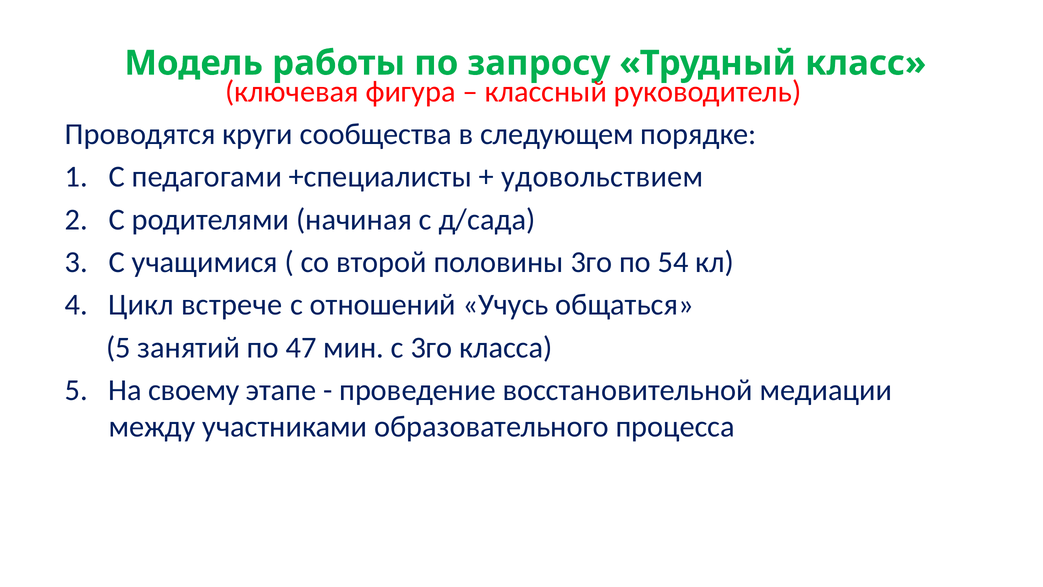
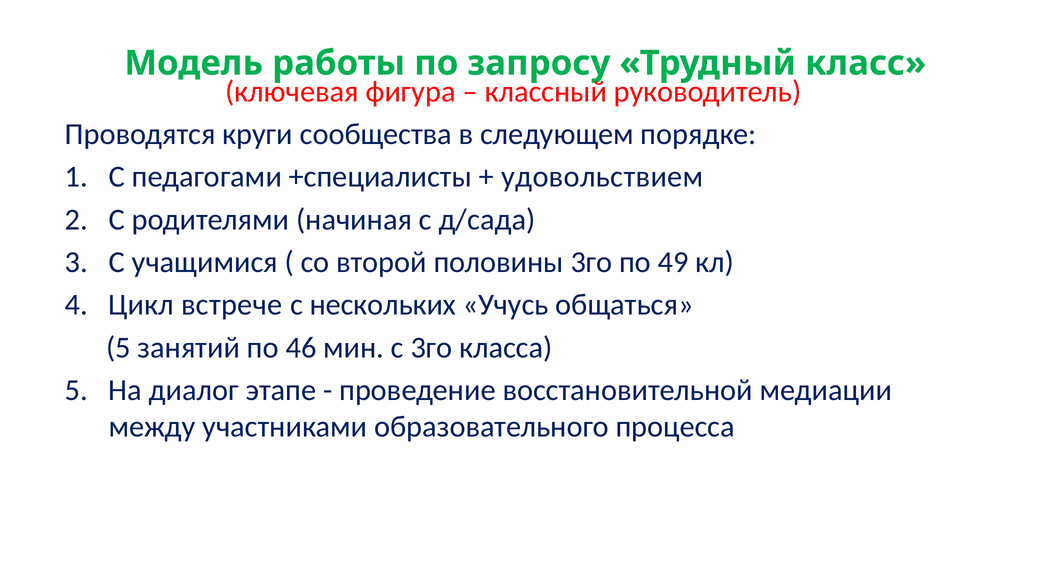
54: 54 -> 49 (673, 262)
отношений: отношений -> нескольких (383, 305)
47: 47 -> 46 (301, 347)
своему: своему -> диалог (194, 390)
